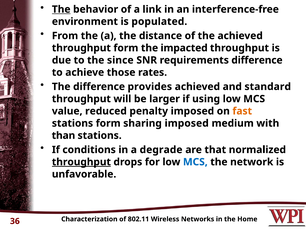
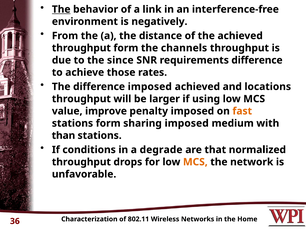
populated: populated -> negatively (159, 22)
impacted: impacted -> channels (184, 48)
difference provides: provides -> imposed (150, 87)
standard: standard -> locations (268, 87)
reduced: reduced -> improve (106, 111)
throughput underline: present -> none (81, 162)
MCS colour: blue -> orange (195, 162)
